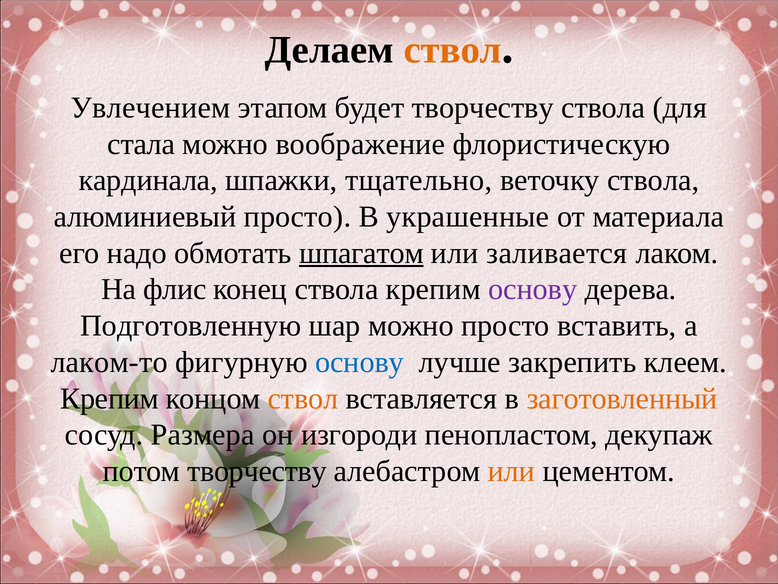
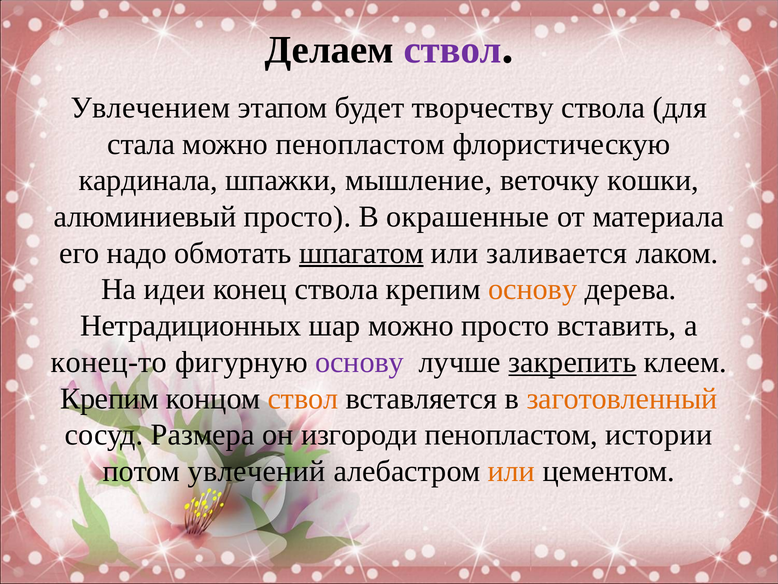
ствол colour: orange -> purple (453, 50)
можно воображение: воображение -> пенопластом (360, 144)
тщательно: тщательно -> мышление (419, 180)
веточку ствола: ствола -> кошки (653, 180)
украшенные: украшенные -> окрашенные (468, 217)
флис: флис -> идеи (175, 289)
основу colour: purple -> orange (533, 289)
Подготовленную: Подготовленную -> Нетрадиционных (191, 326)
лаком-то: лаком-то -> конец-то (109, 362)
основу colour: blue -> purple (360, 362)
закрепить underline: none -> present (572, 362)
декупаж: декупаж -> истории (659, 435)
потом творчеству: творчеству -> увлечений (257, 471)
